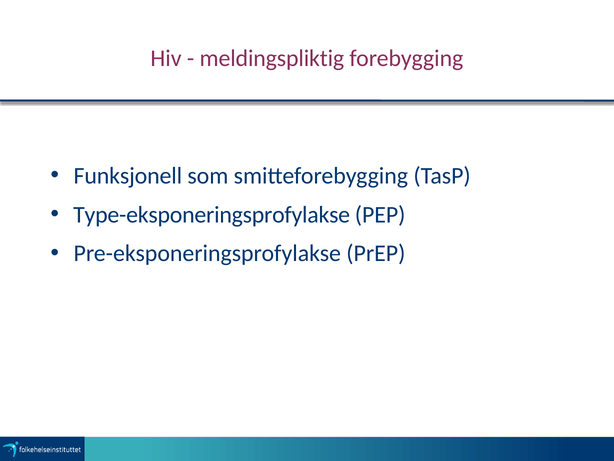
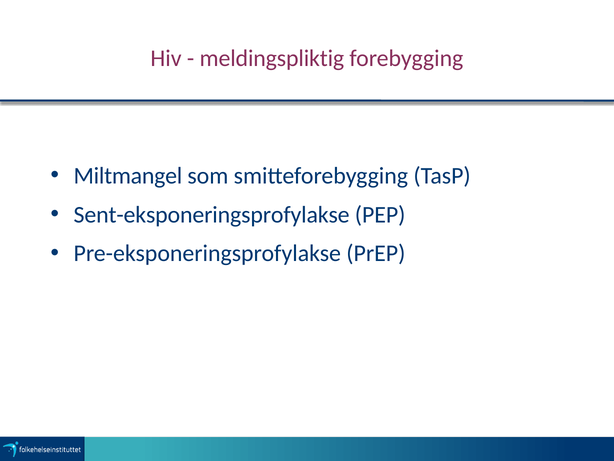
Funksjonell: Funksjonell -> Miltmangel (128, 176)
Type-eksponeringsprofylakse: Type-eksponeringsprofylakse -> Sent-eksponeringsprofylakse (212, 214)
